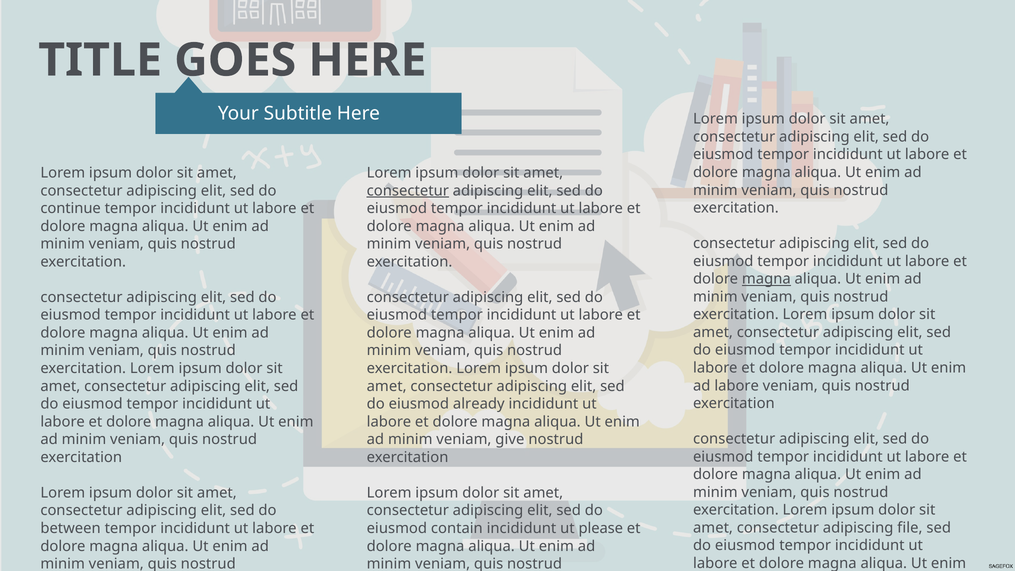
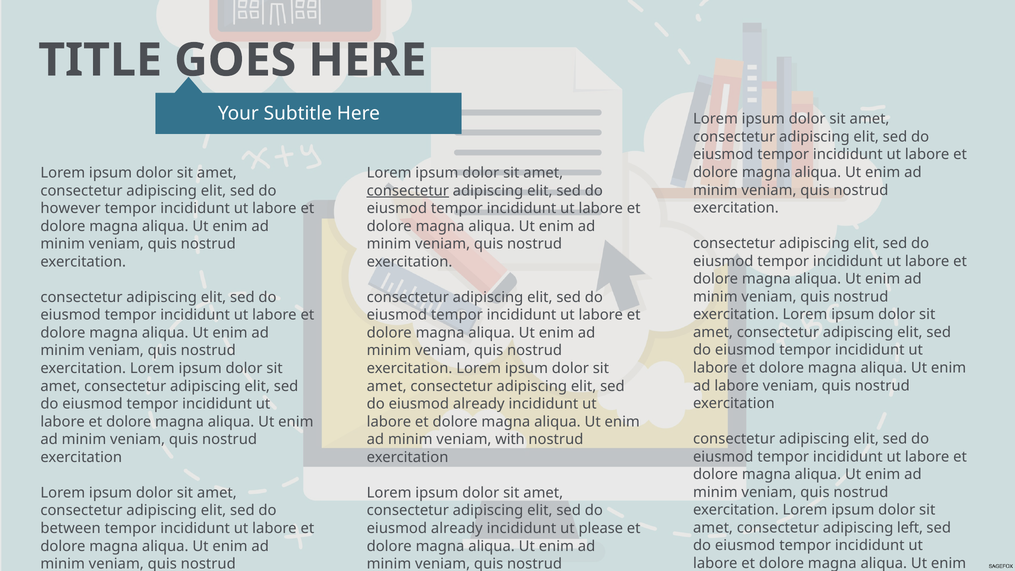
continue: continue -> however (71, 208)
magna underline: present -> none (766, 279)
give: give -> with (510, 439)
file: file -> left (910, 528)
contain: contain -> already (457, 528)
